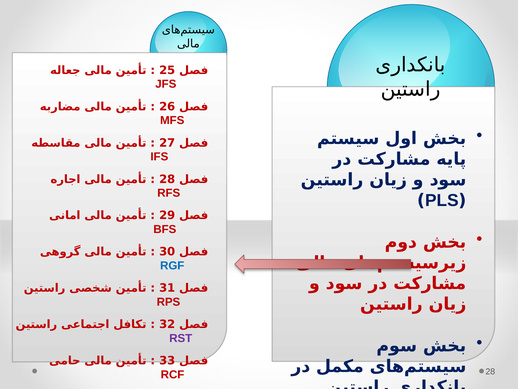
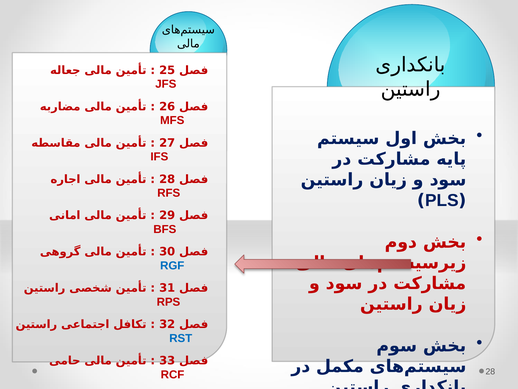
RST colour: purple -> blue (181, 338)
